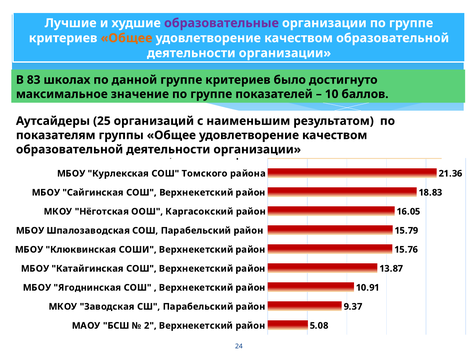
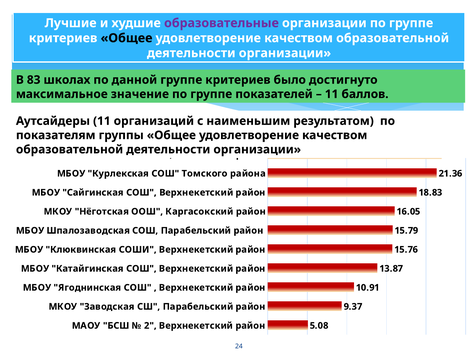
Общее colour: orange -> black (127, 38)
10: 10 -> 11 (332, 94)
Аутсайдеры 25: 25 -> 11 (102, 121)
